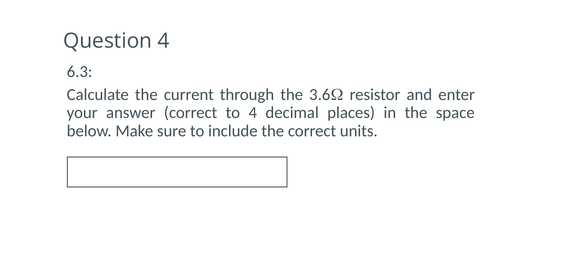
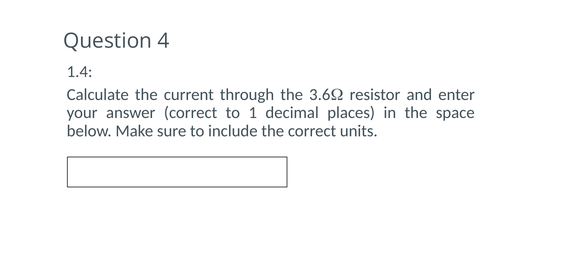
6.3: 6.3 -> 1.4 (80, 72)
to 4: 4 -> 1 (253, 113)
